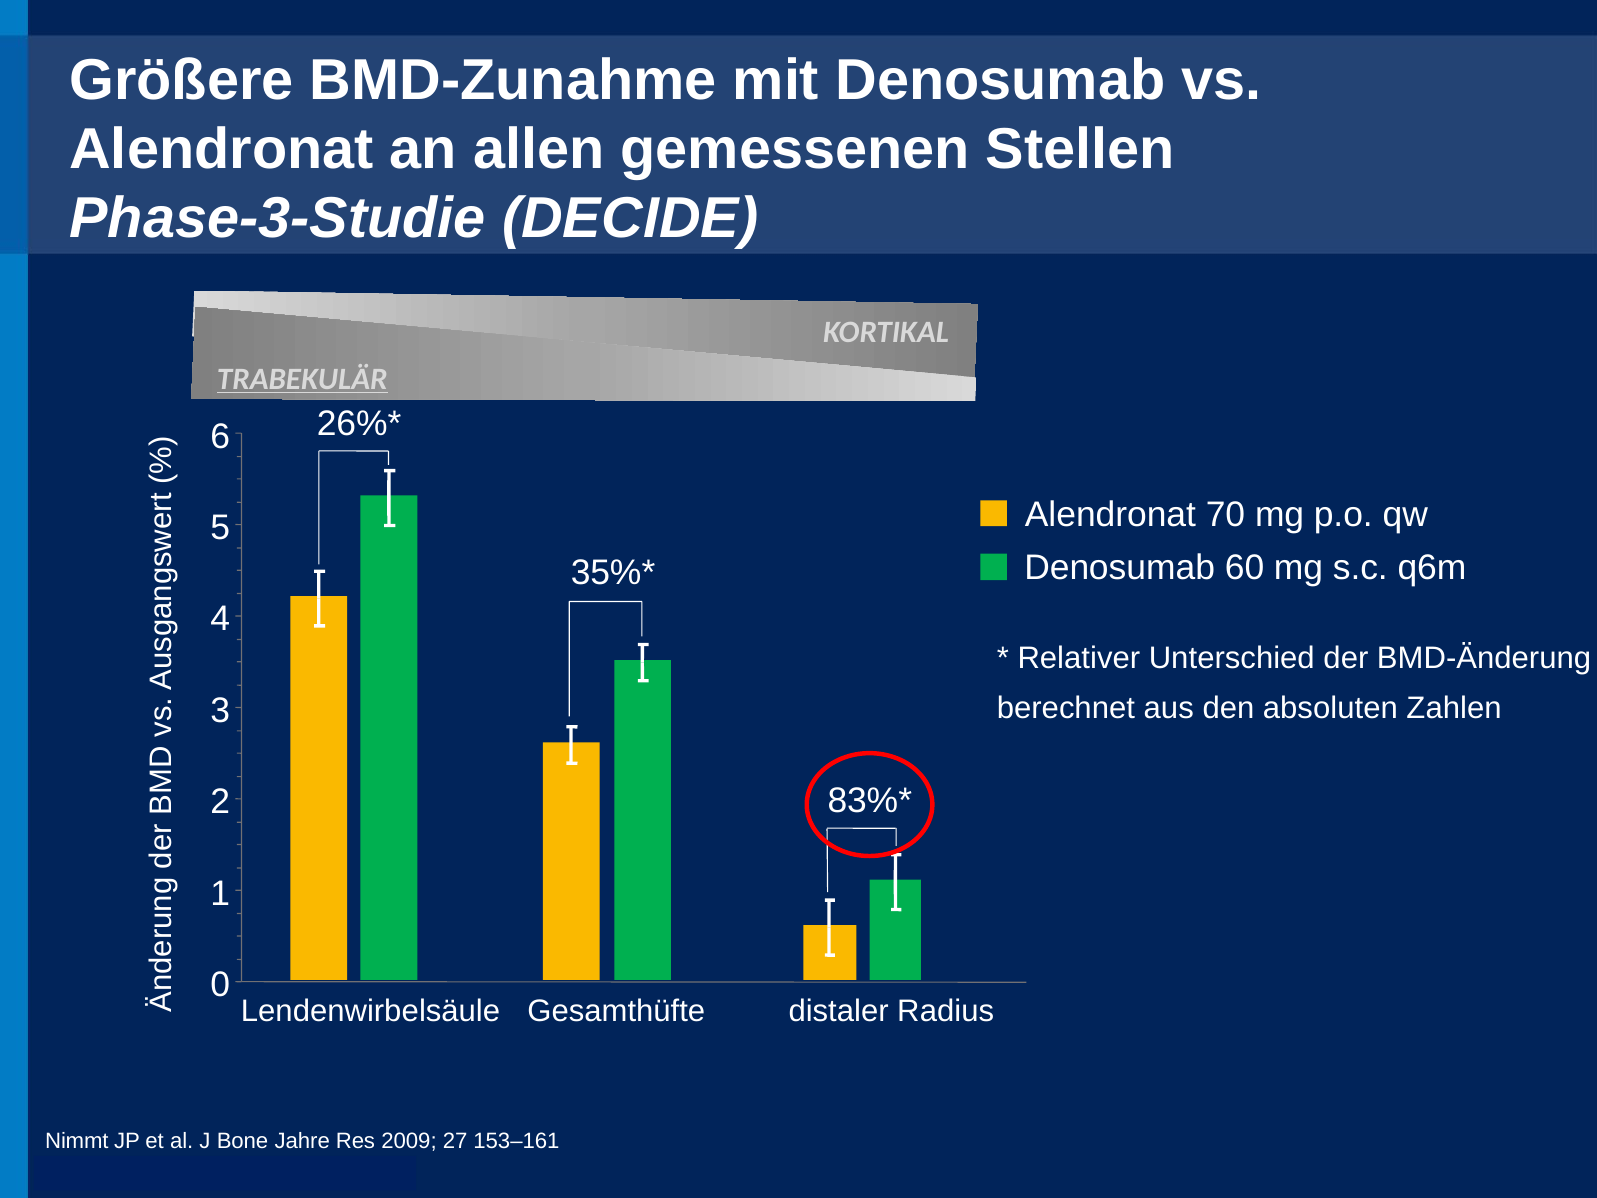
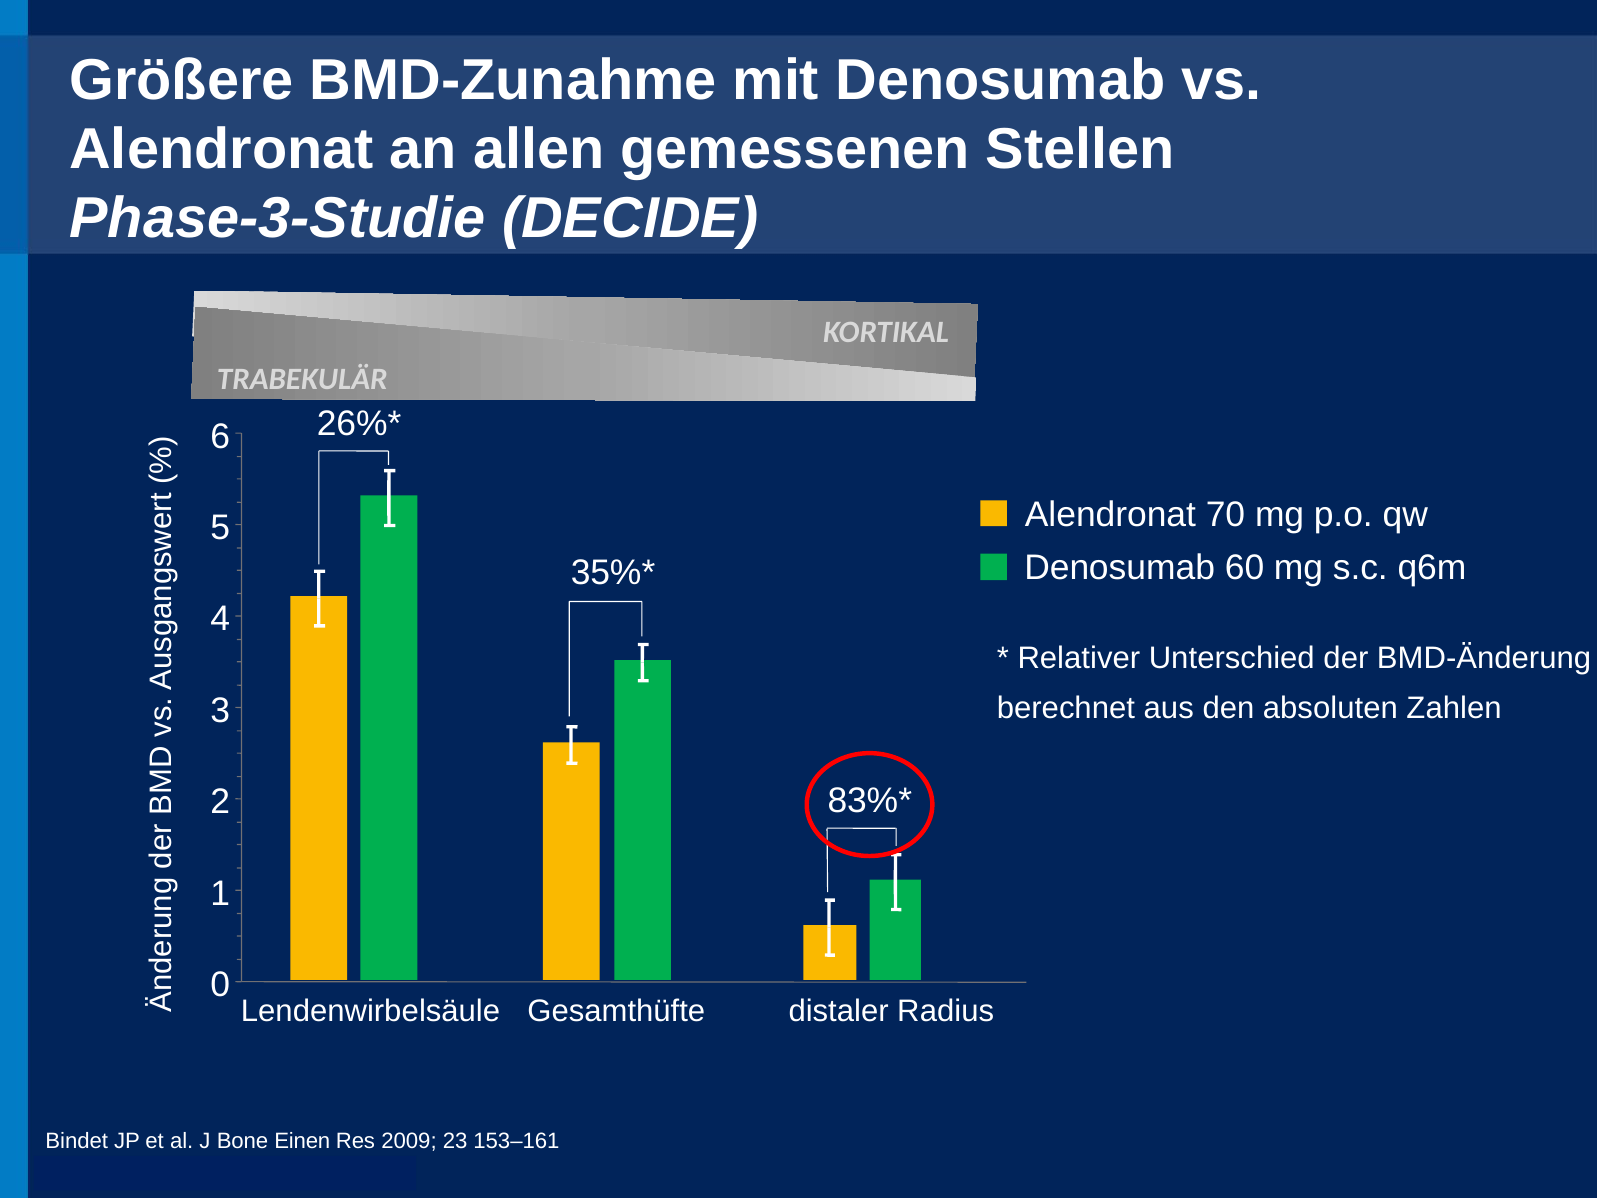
TRABEKULÄR underline: present -> none (302, 379)
Nimmt: Nimmt -> Bindet (77, 1141)
Jahre: Jahre -> Einen (302, 1141)
27: 27 -> 23 (455, 1141)
